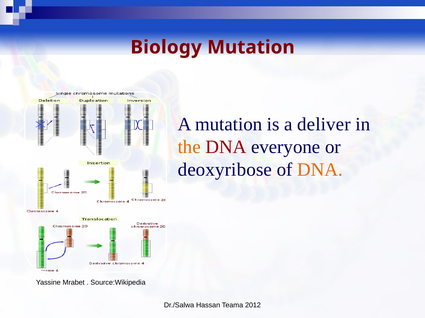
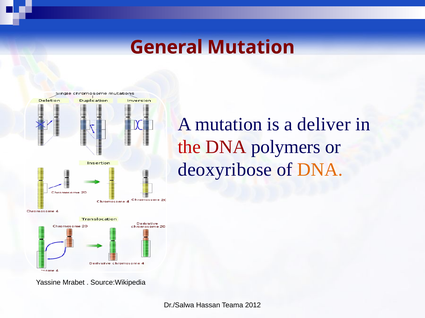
Biology: Biology -> General (166, 47)
the colour: orange -> red (189, 147)
everyone: everyone -> polymers (286, 147)
